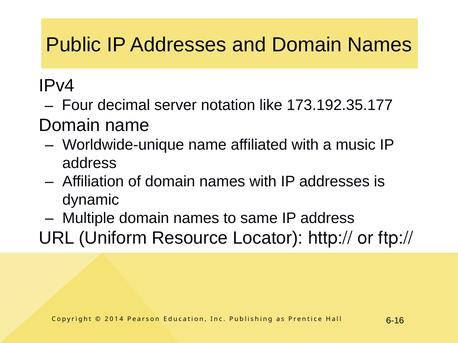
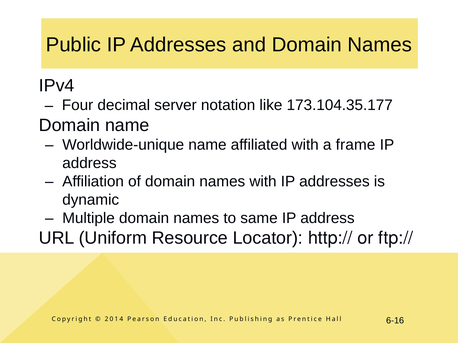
173.192.35.177: 173.192.35.177 -> 173.104.35.177 (340, 105)
music: music -> frame (356, 145)
